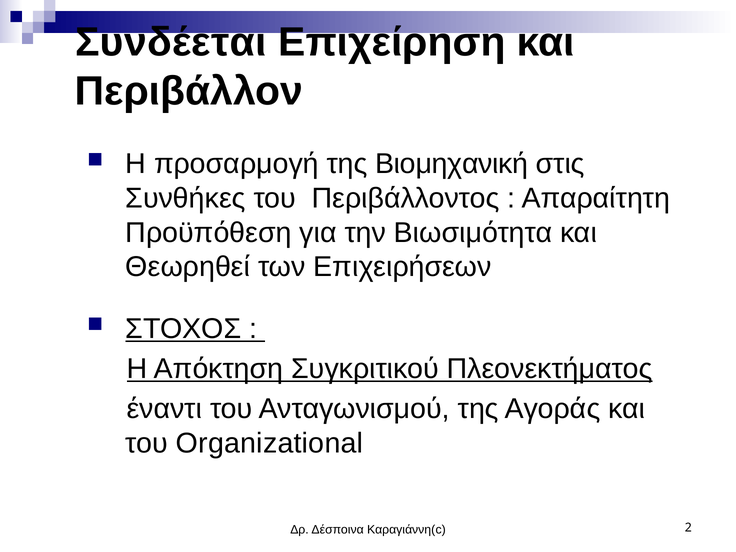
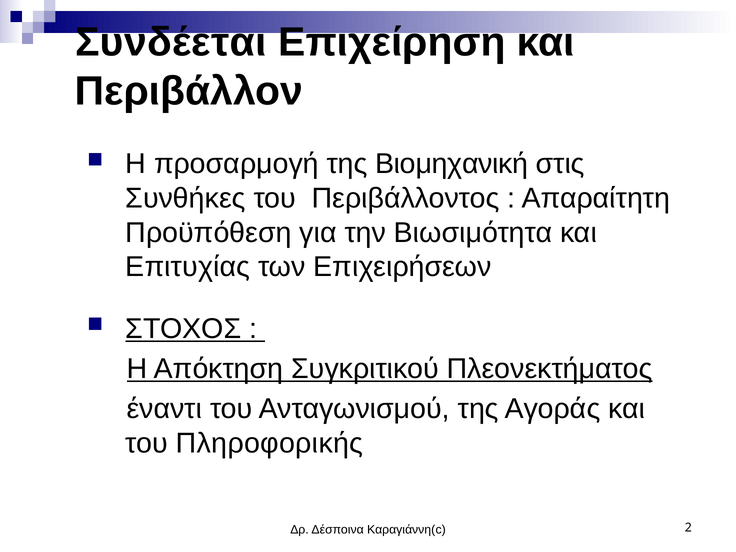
Θεωρηθεί: Θεωρηθεί -> Επιτυχίας (188, 267)
Organizational: Organizational -> Πληροφορικής (269, 443)
